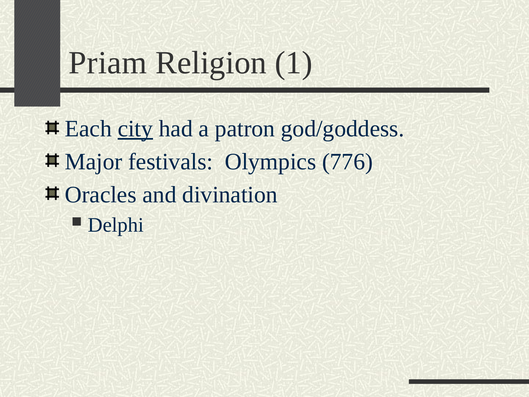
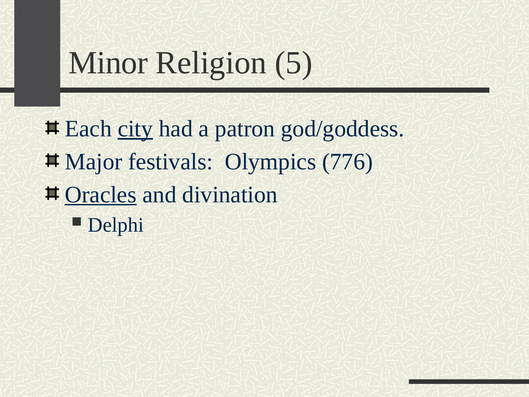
Priam: Priam -> Minor (108, 63)
1: 1 -> 5 (294, 63)
Oracles underline: none -> present (101, 194)
